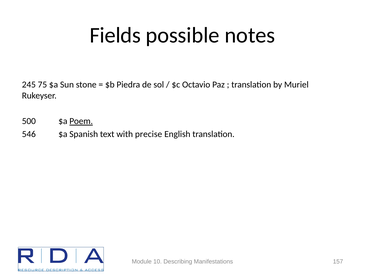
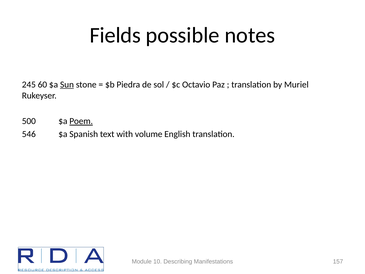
75: 75 -> 60 (42, 85)
Sun underline: none -> present (67, 85)
precise: precise -> volume (149, 134)
